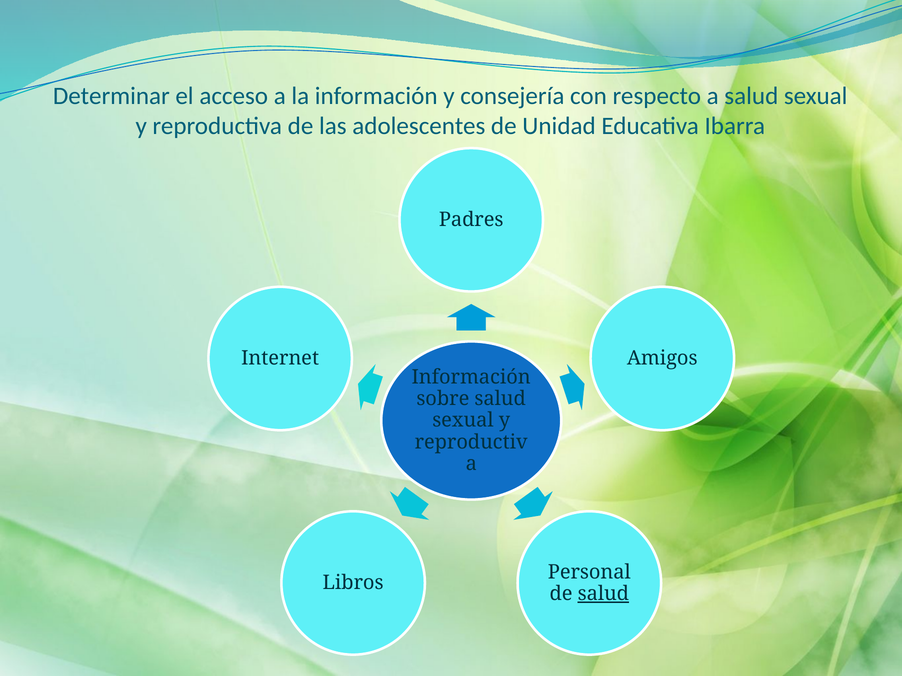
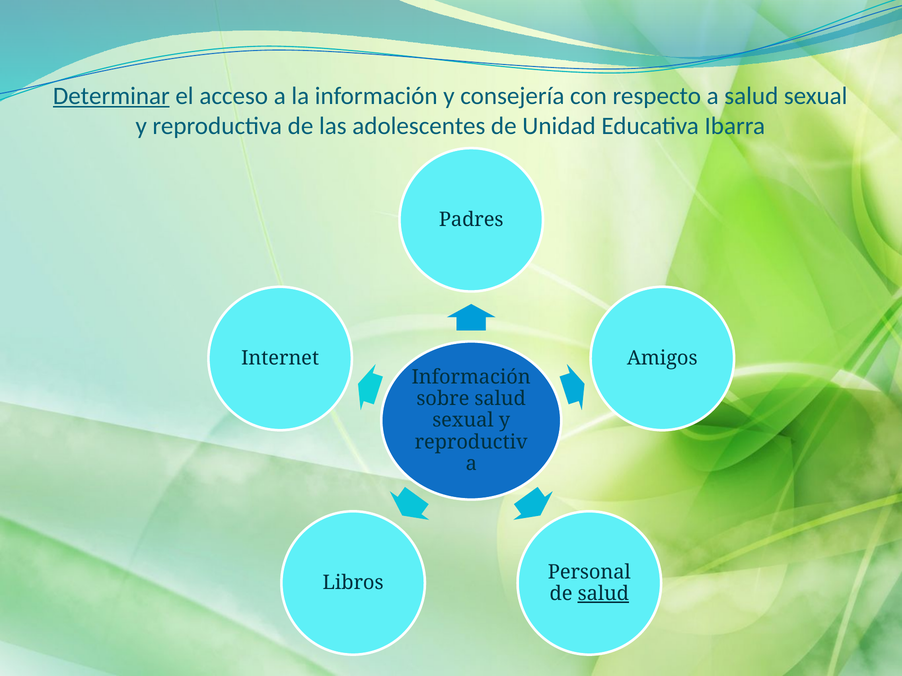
Determinar underline: none -> present (111, 96)
